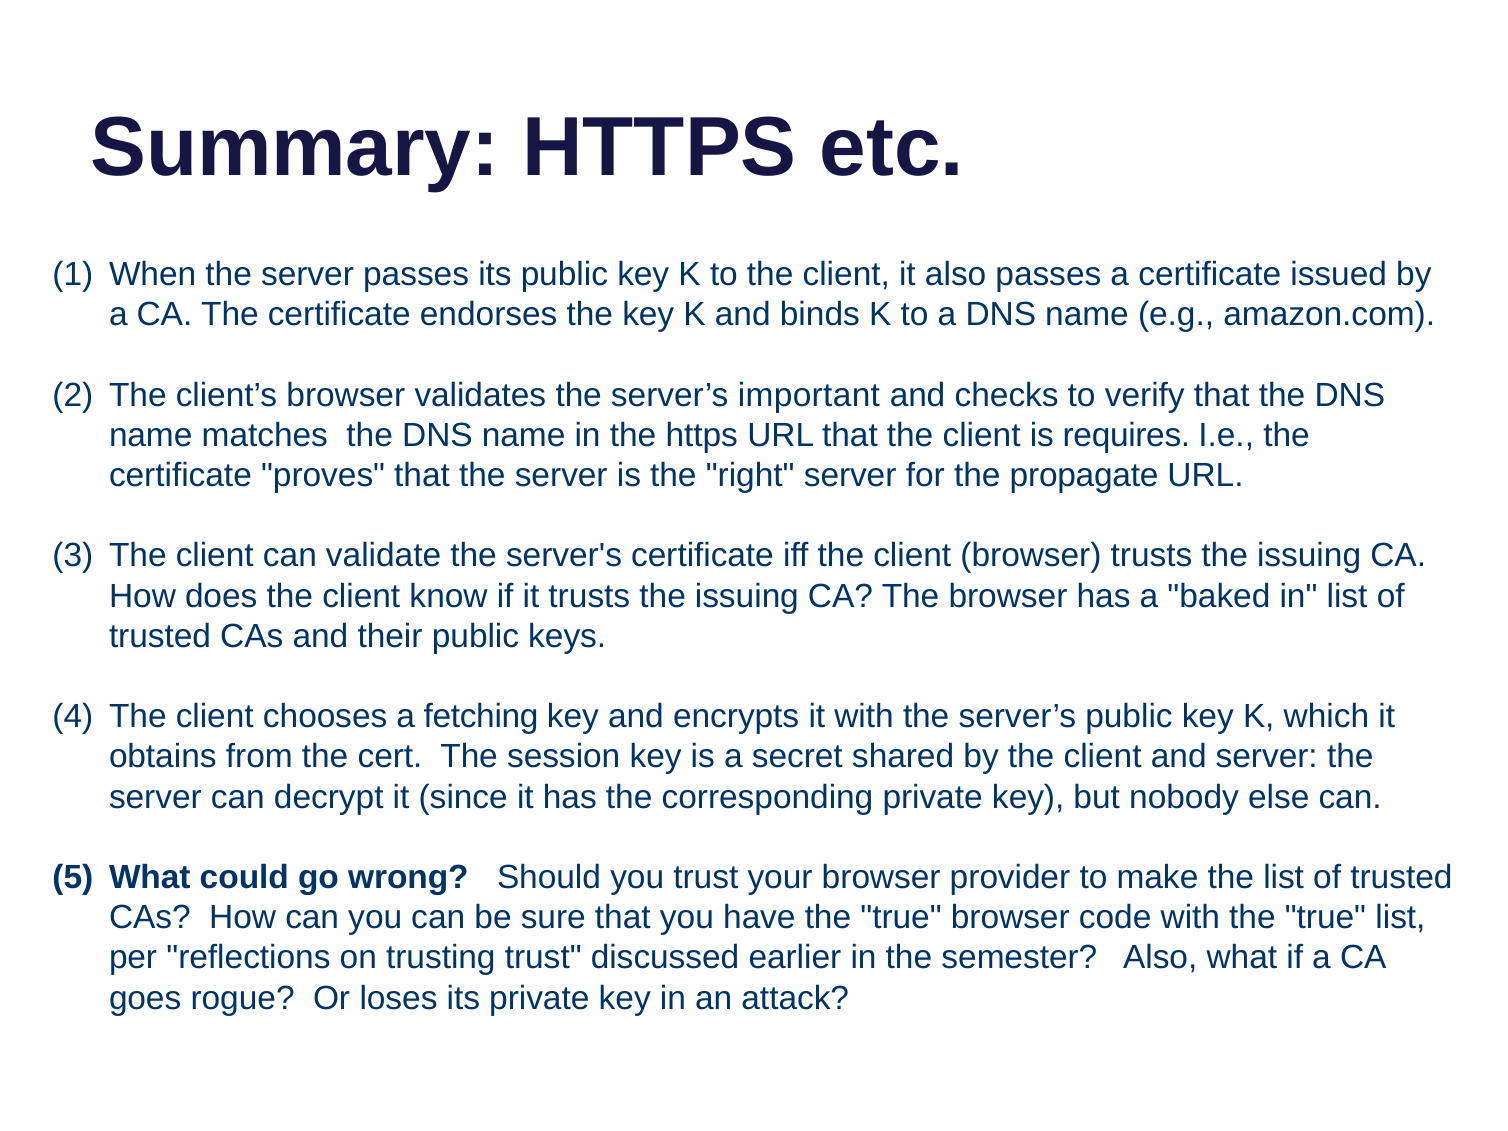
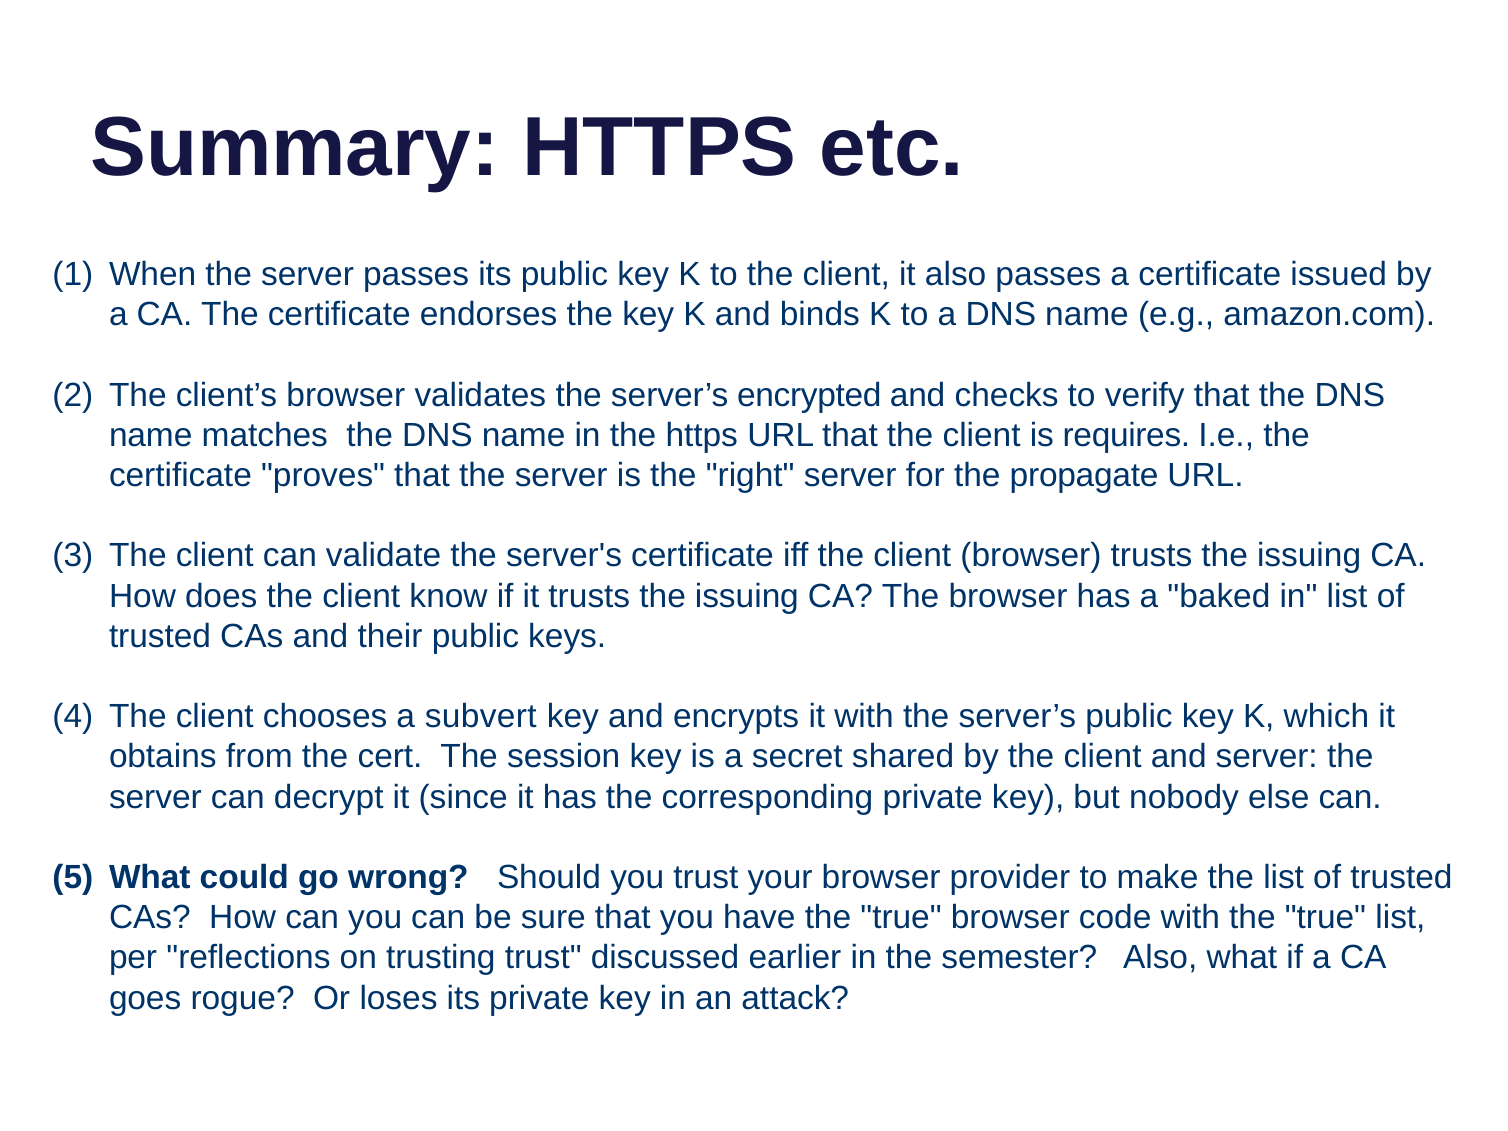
important: important -> encrypted (809, 395)
fetching: fetching -> subvert (481, 717)
